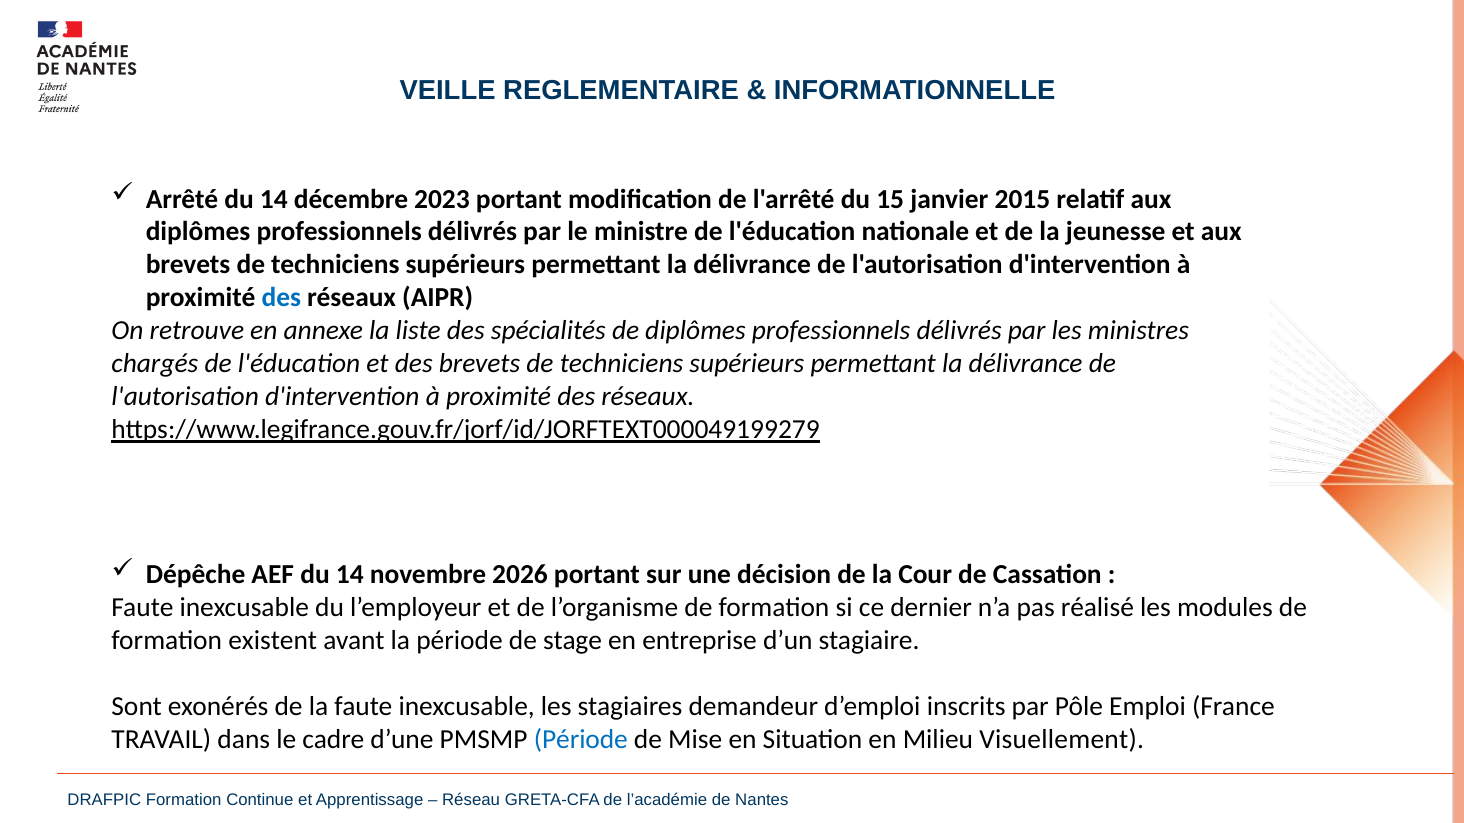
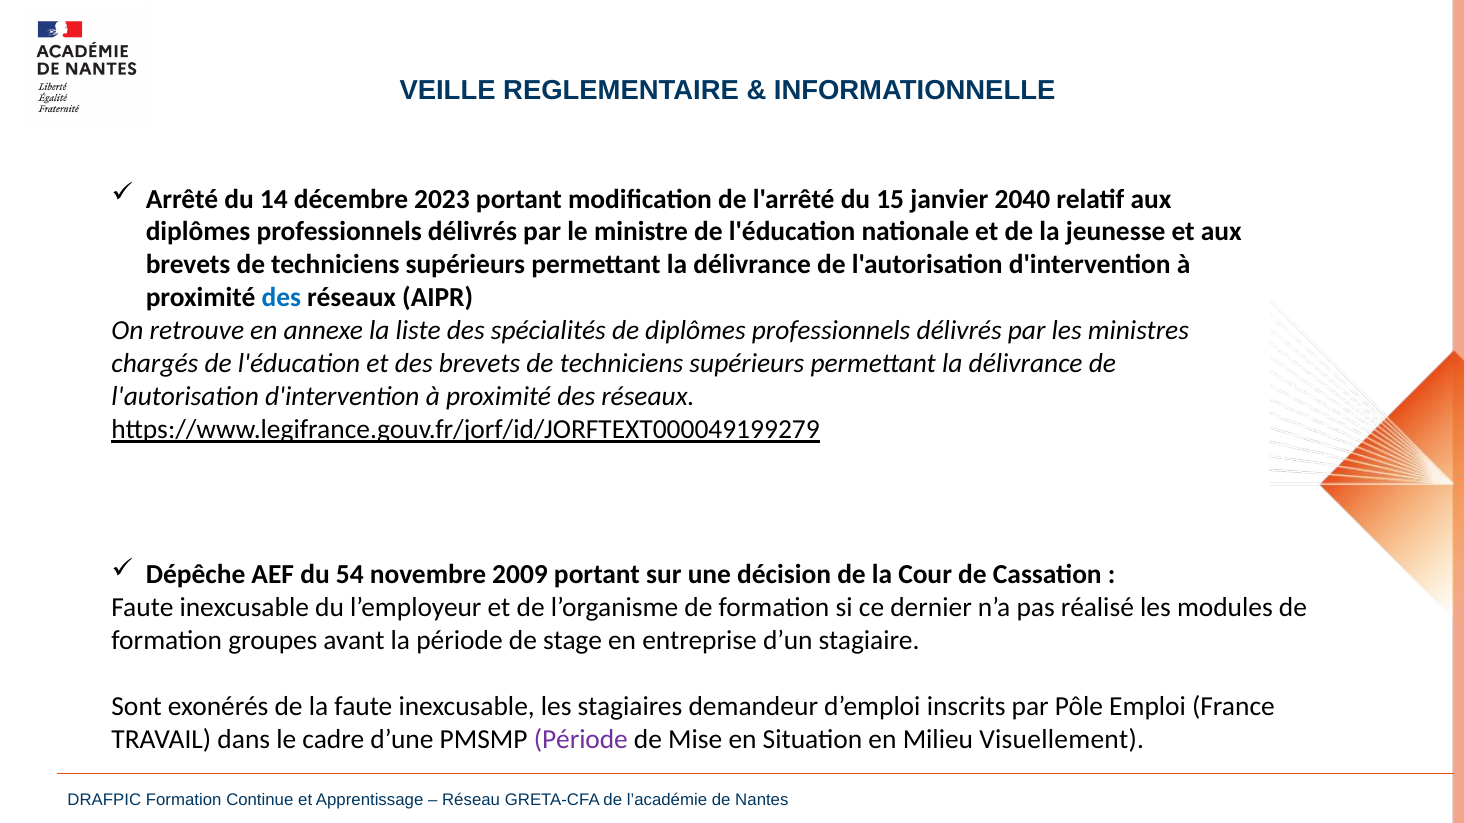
2015: 2015 -> 2040 (1022, 199)
AEF du 14: 14 -> 54 (350, 575)
2026: 2026 -> 2009 (520, 575)
existent: existent -> groupes (273, 641)
Période colour: blue -> purple (581, 740)
